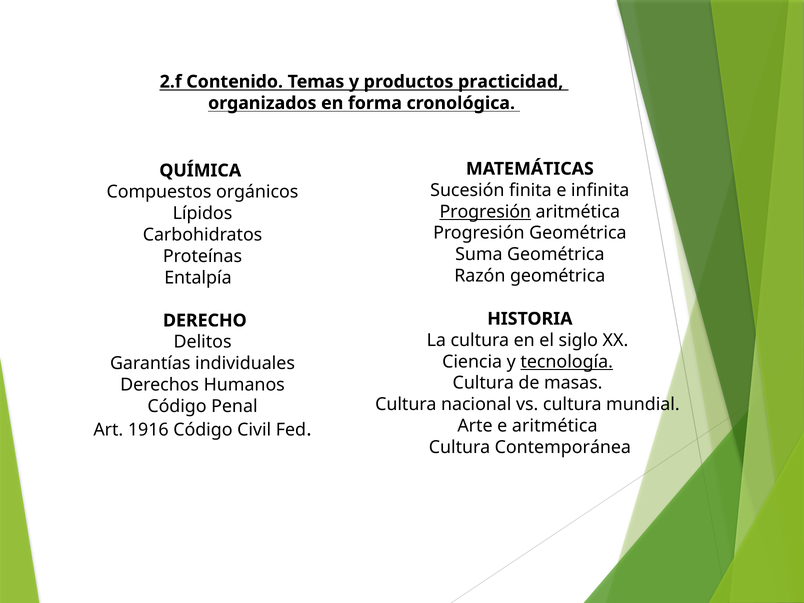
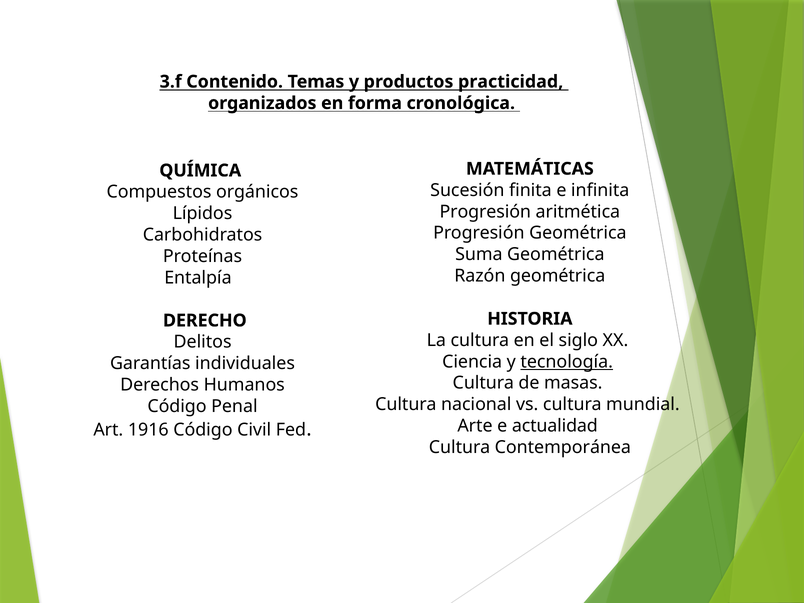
2.f: 2.f -> 3.f (171, 82)
Progresión underline: present -> none (485, 212)
e aritmética: aritmética -> actualidad (555, 426)
